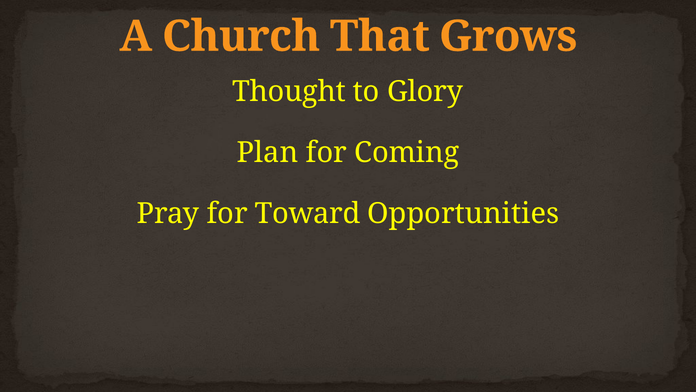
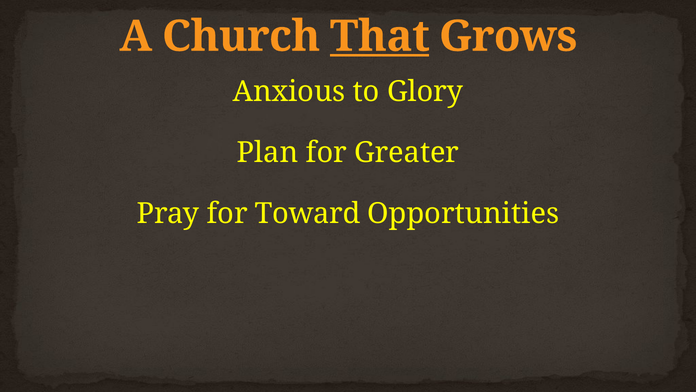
That underline: none -> present (380, 36)
Thought: Thought -> Anxious (289, 92)
Coming: Coming -> Greater (407, 152)
